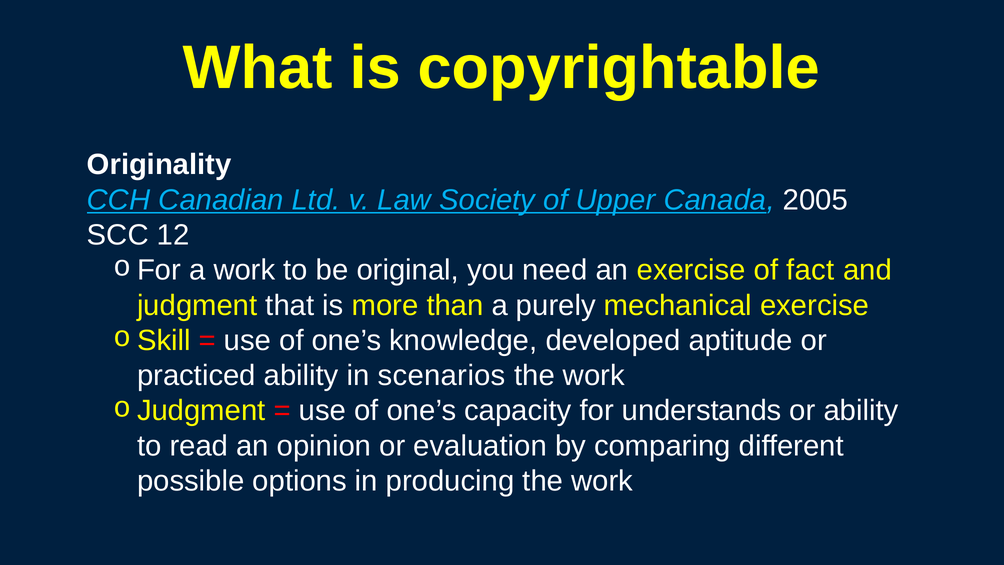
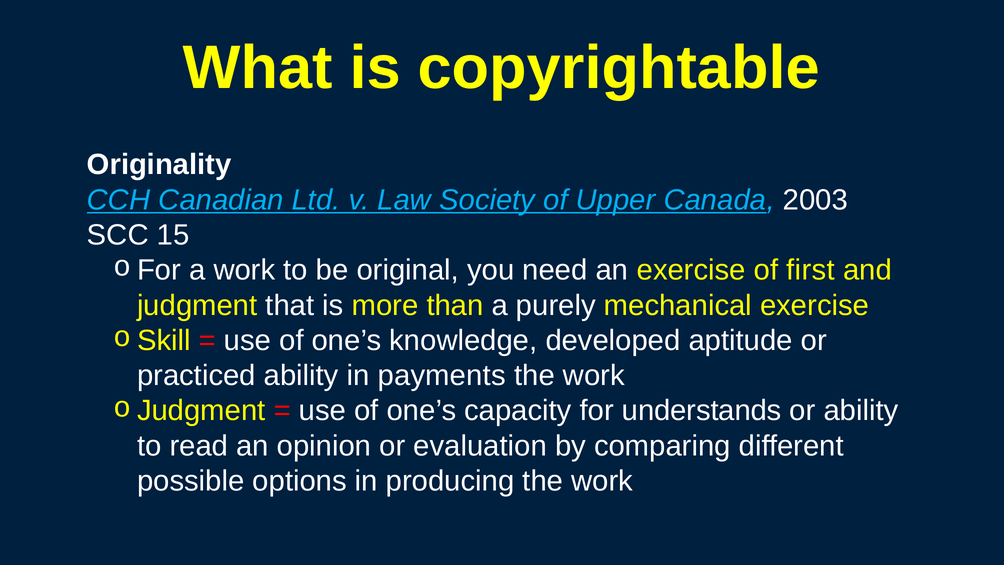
2005: 2005 -> 2003 (815, 200)
12: 12 -> 15 (173, 235)
fact: fact -> first (810, 270)
scenarios: scenarios -> payments (442, 375)
